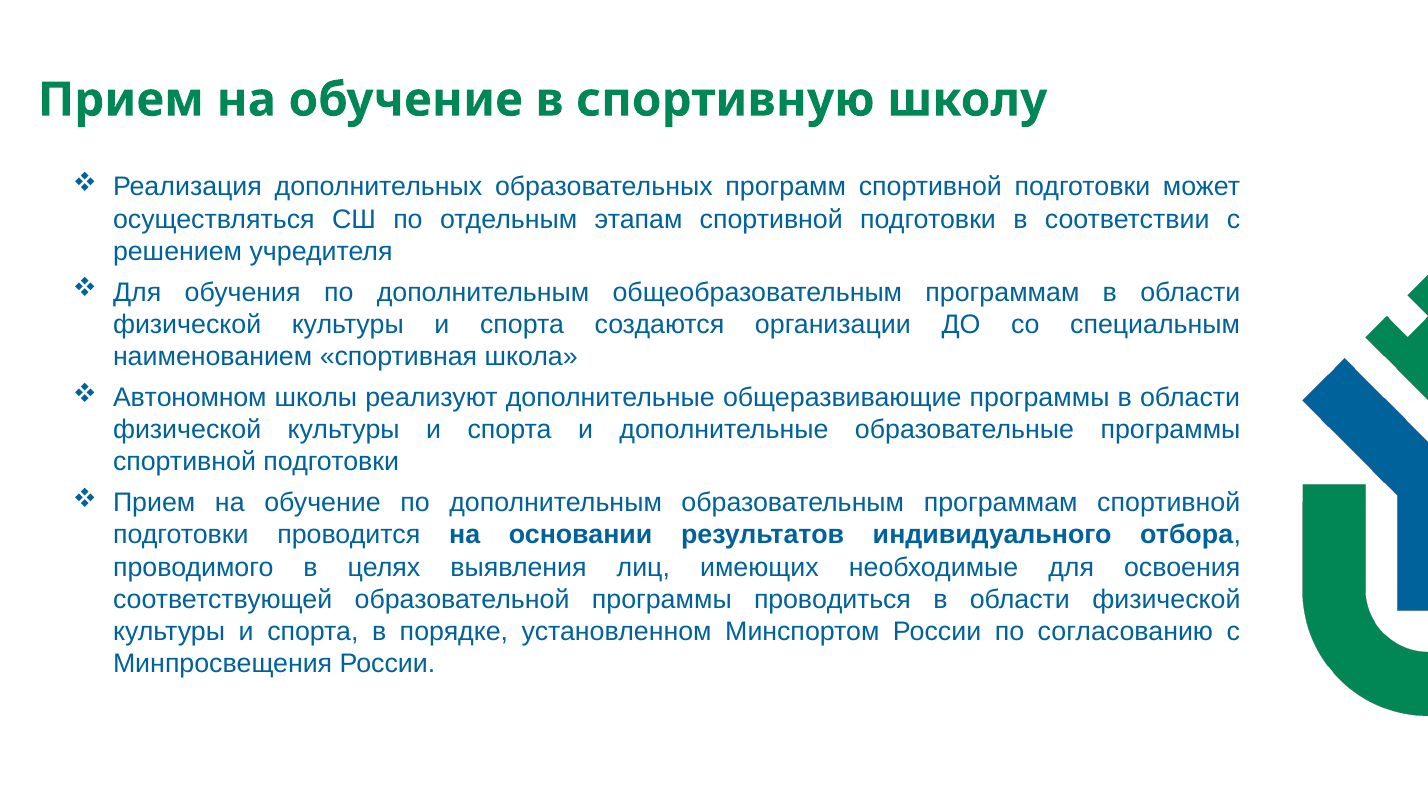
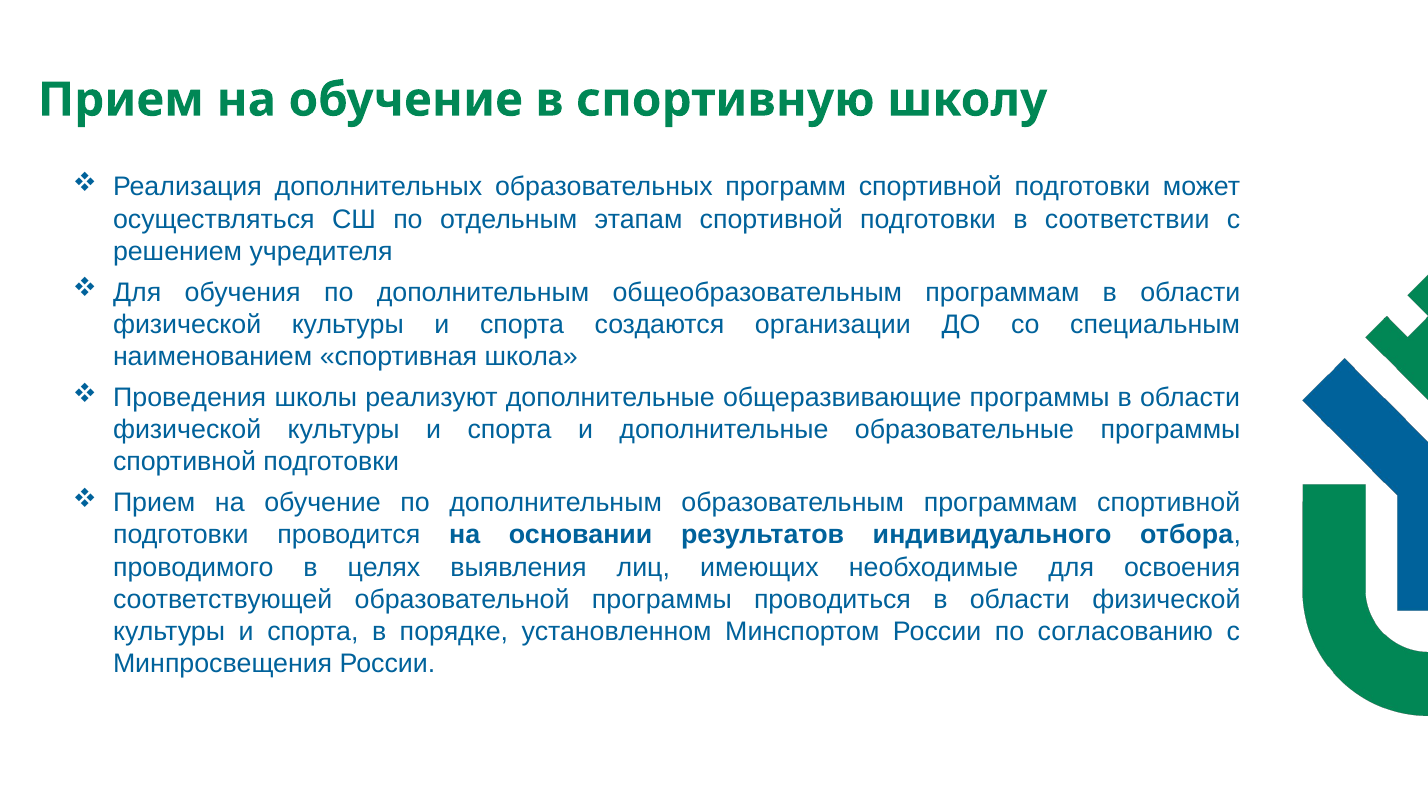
Автономном: Автономном -> Проведения (190, 398)
